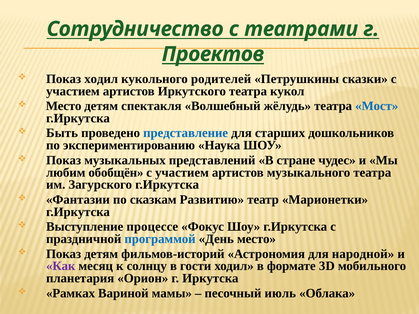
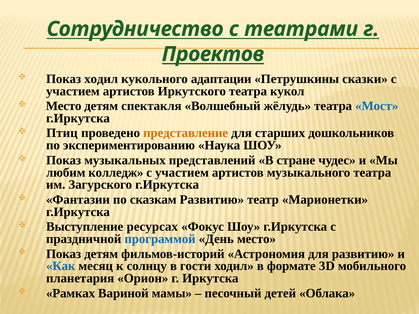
родителей: родителей -> адаптации (221, 79)
Быть: Быть -> Птиц (62, 133)
представление colour: blue -> orange (186, 133)
обобщён: обобщён -> колледж (116, 173)
процессе: процессе -> ресурсах (152, 227)
для народной: народной -> развитию (363, 254)
Как colour: purple -> blue (61, 266)
июль: июль -> детей (280, 293)
